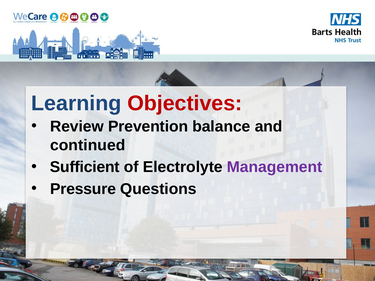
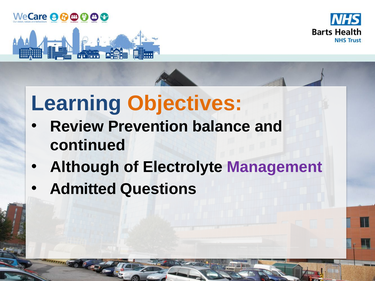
Objectives colour: red -> orange (185, 103)
Sufficient: Sufficient -> Although (85, 167)
Pressure: Pressure -> Admitted (83, 189)
